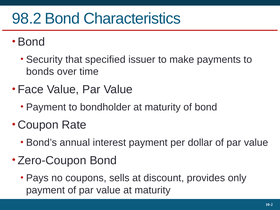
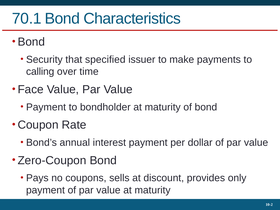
98.2: 98.2 -> 70.1 (27, 19)
bonds: bonds -> calling (40, 72)
